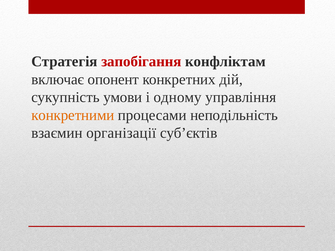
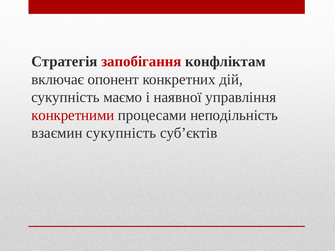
умови: умови -> маємо (123, 97)
одному: одному -> наявної (178, 97)
конкретними colour: orange -> red (73, 115)
взаємин організації: організації -> сукупність (121, 133)
